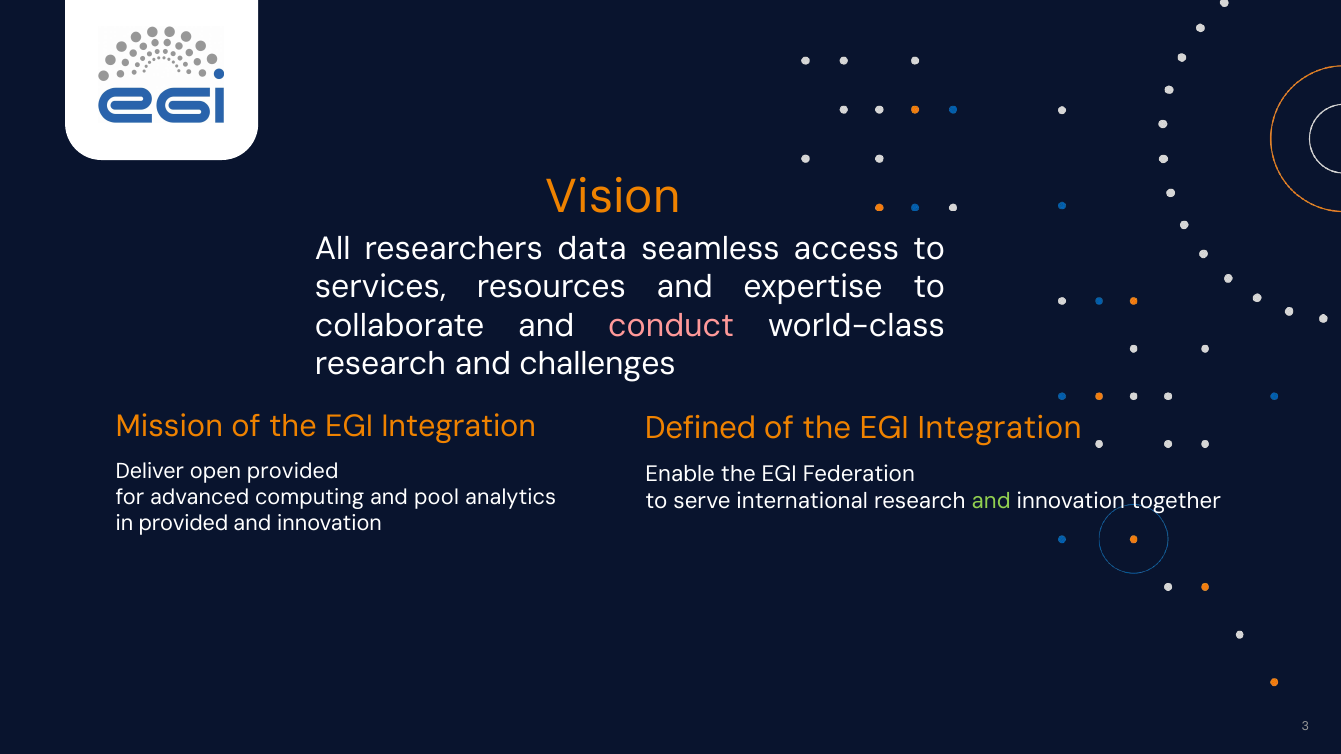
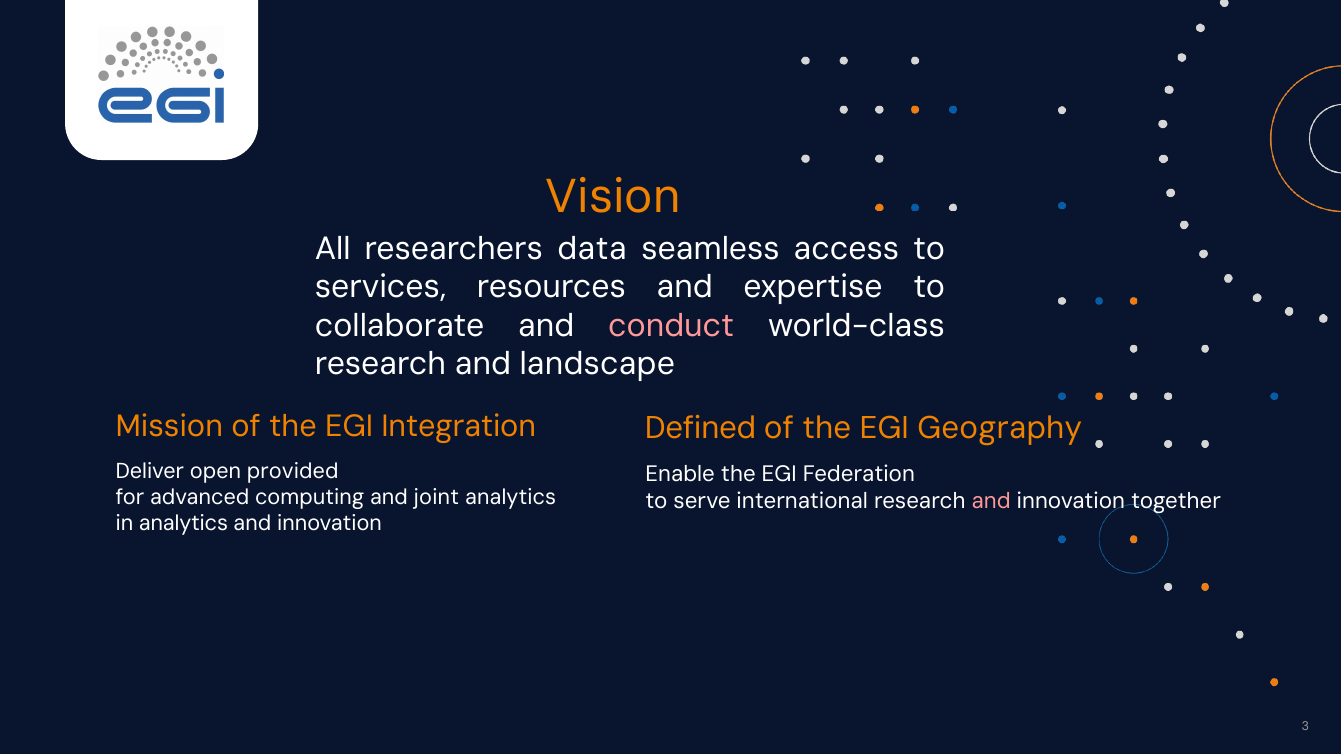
challenges: challenges -> landscape (597, 364)
Integration: Integration -> Geography (1000, 429)
pool: pool -> joint (436, 498)
and colour: light green -> pink (991, 501)
in provided: provided -> analytics (183, 524)
